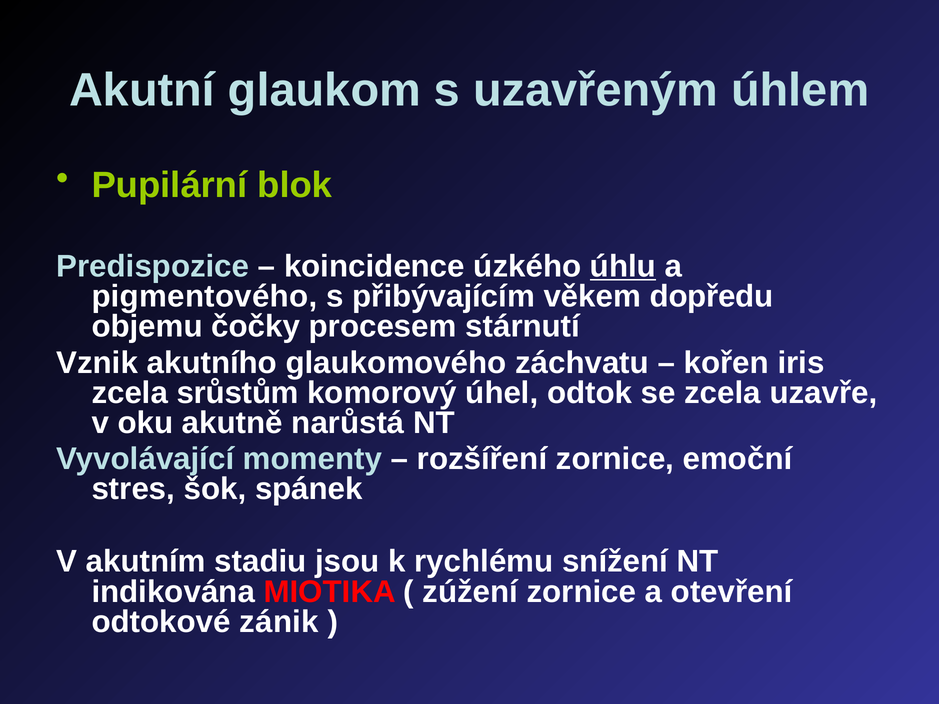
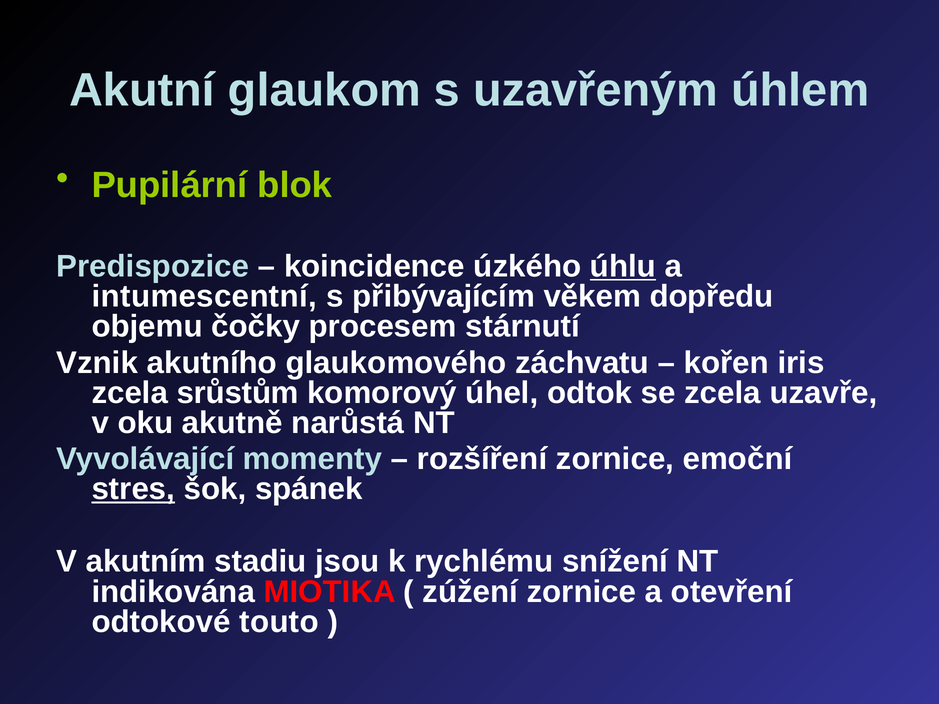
pigmentového: pigmentového -> intumescentní (204, 296)
stres underline: none -> present (133, 489)
zánik: zánik -> touto (279, 622)
